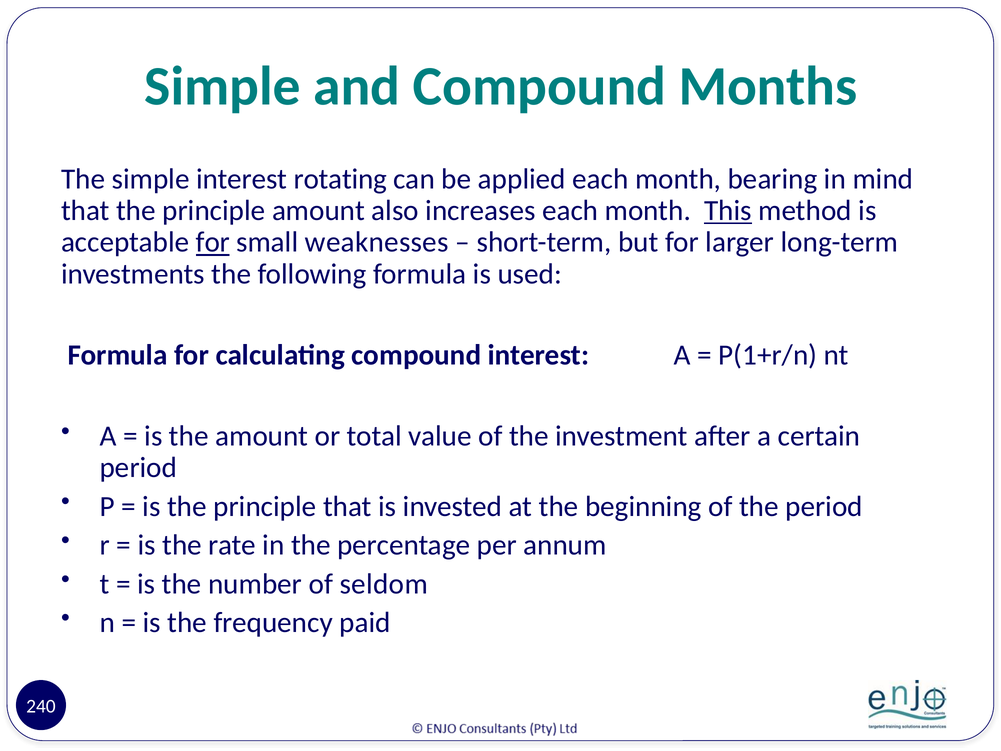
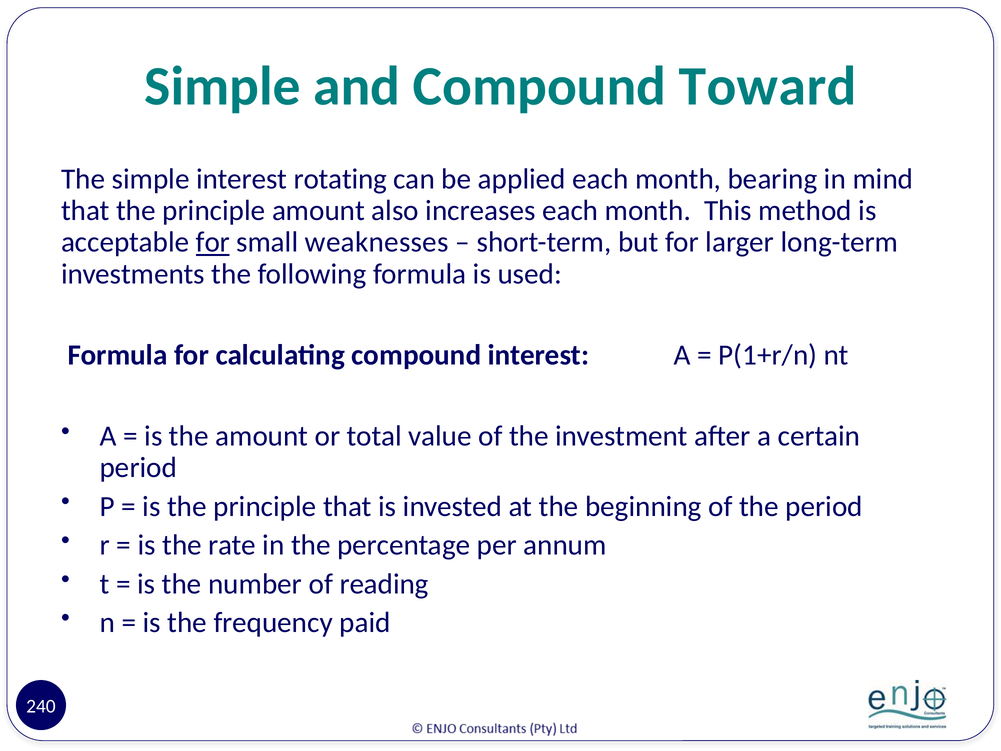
Months: Months -> Toward (768, 87)
This underline: present -> none (728, 211)
seldom: seldom -> reading (384, 584)
